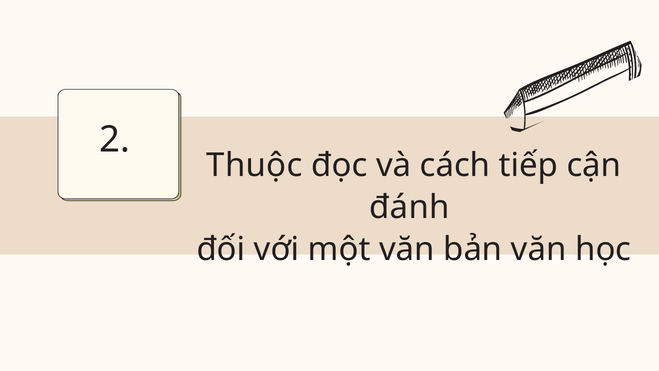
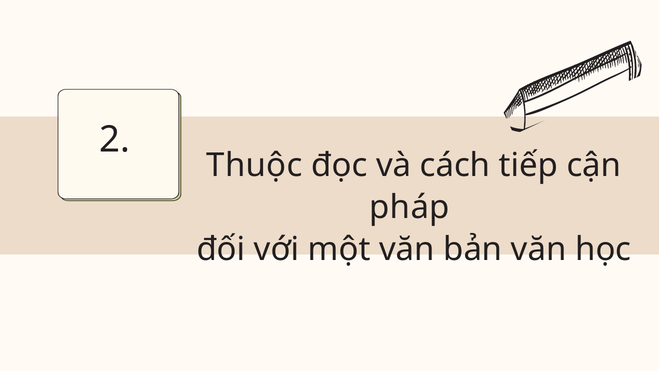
đánh: đánh -> pháp (409, 207)
